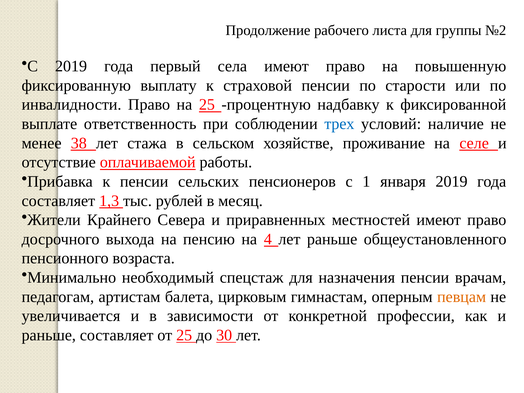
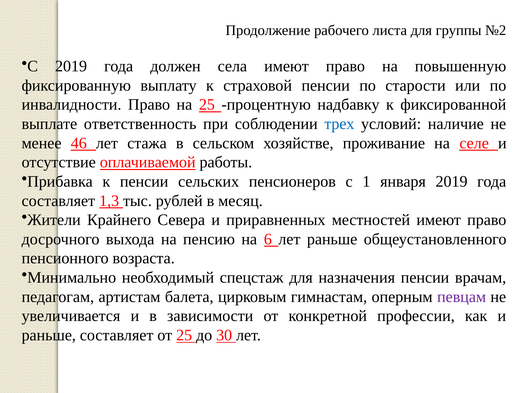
первый: первый -> должен (175, 66)
38: 38 -> 46 (79, 143)
4: 4 -> 6 (268, 239)
певцам colour: orange -> purple (462, 297)
